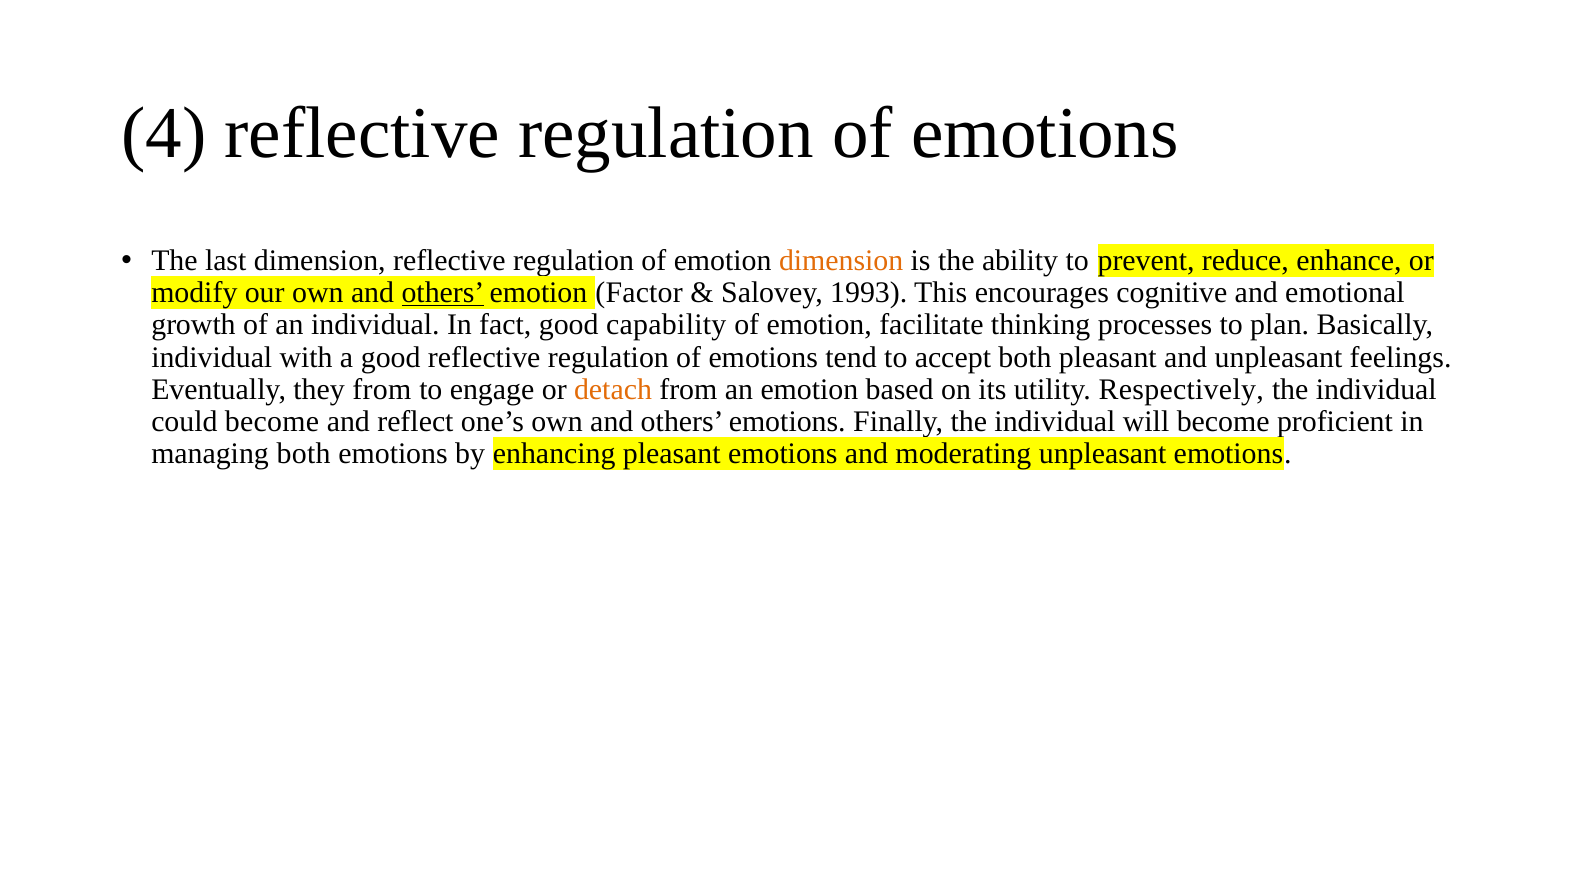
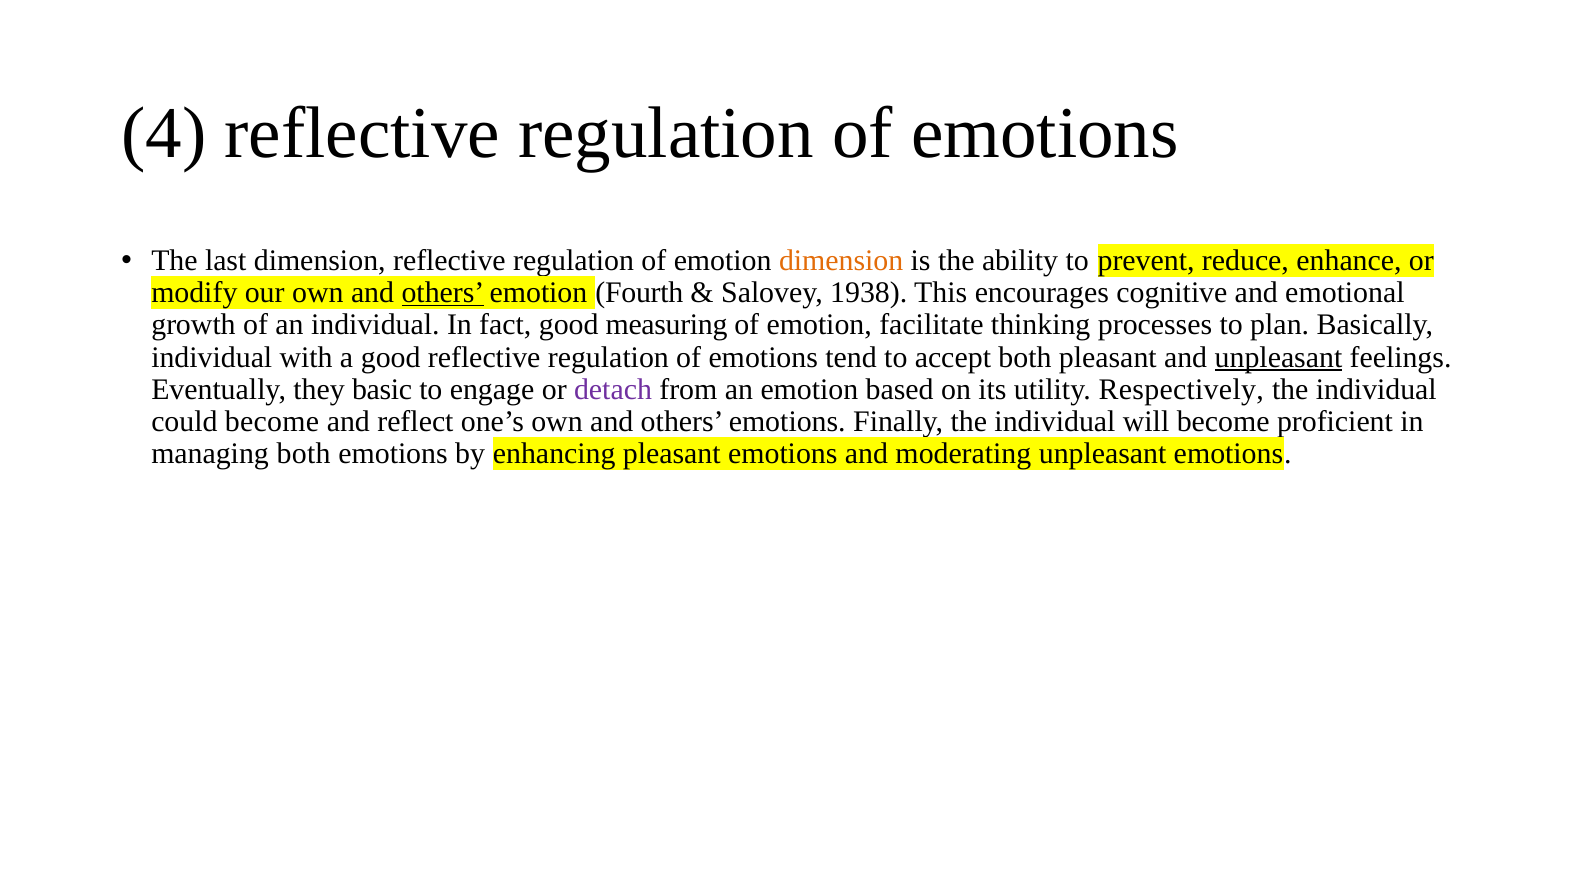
Factor: Factor -> Fourth (639, 293)
1993: 1993 -> 1938 (869, 293)
capability: capability -> measuring (667, 325)
unpleasant underline: none -> present (1278, 357)
they from: from -> basic (382, 390)
detach colour: orange -> purple (613, 390)
